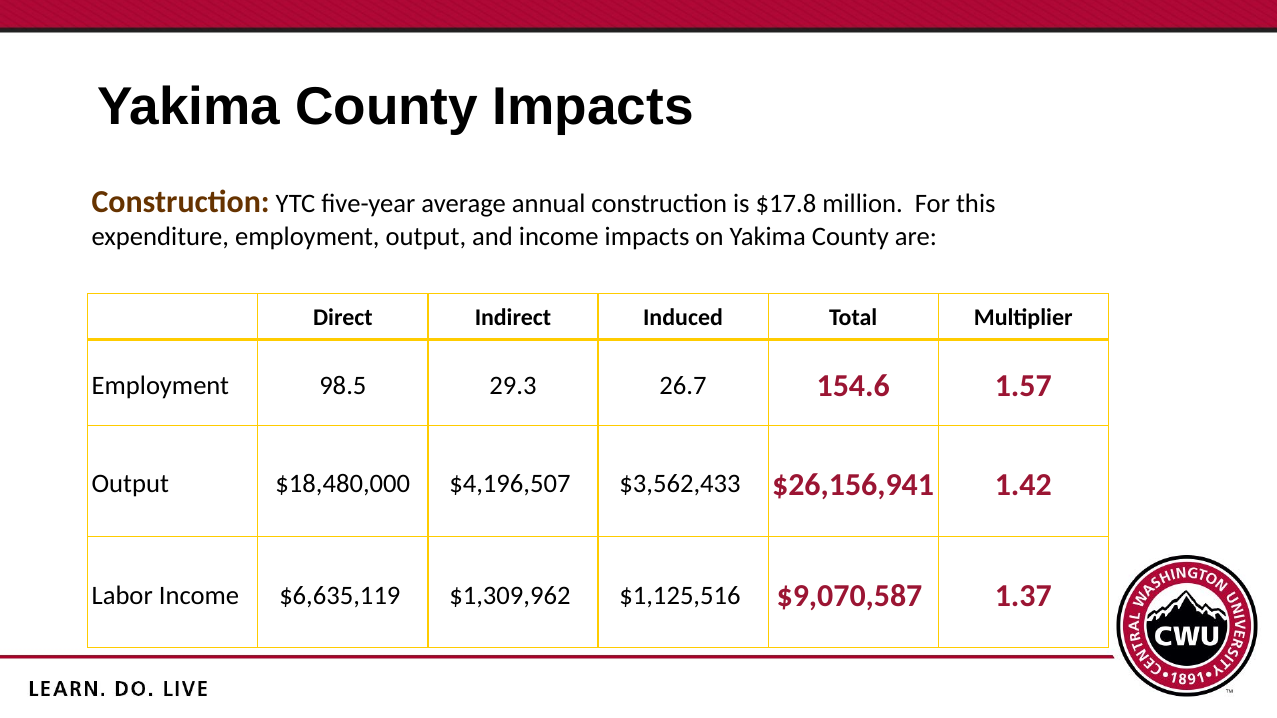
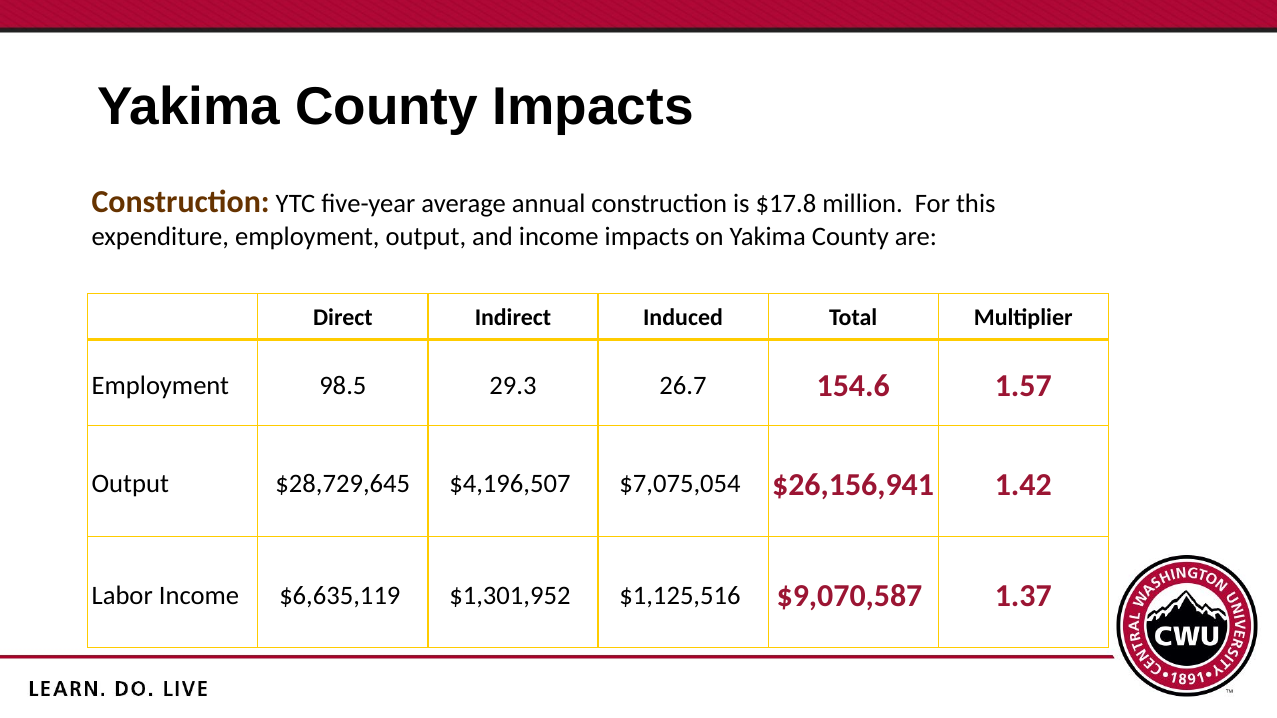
$18,480,000: $18,480,000 -> $28,729,645 (343, 484)
$3,562,433: $3,562,433 -> $7,075,054 (680, 484)
$1,309,962: $1,309,962 -> $1,301,952 (510, 595)
